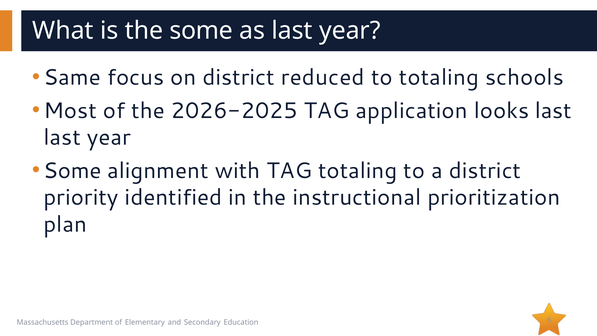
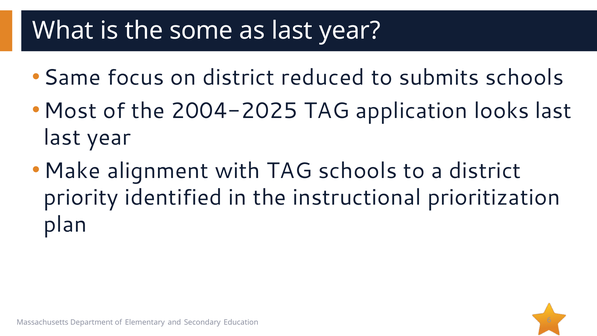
to totaling: totaling -> submits (439, 77)
2026-2025: 2026-2025 -> 2004-2025 (234, 111)
Some: Some -> Make (72, 171)
TAG totaling: totaling -> schools (358, 171)
